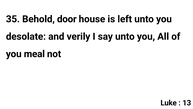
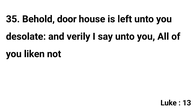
meal: meal -> liken (34, 54)
